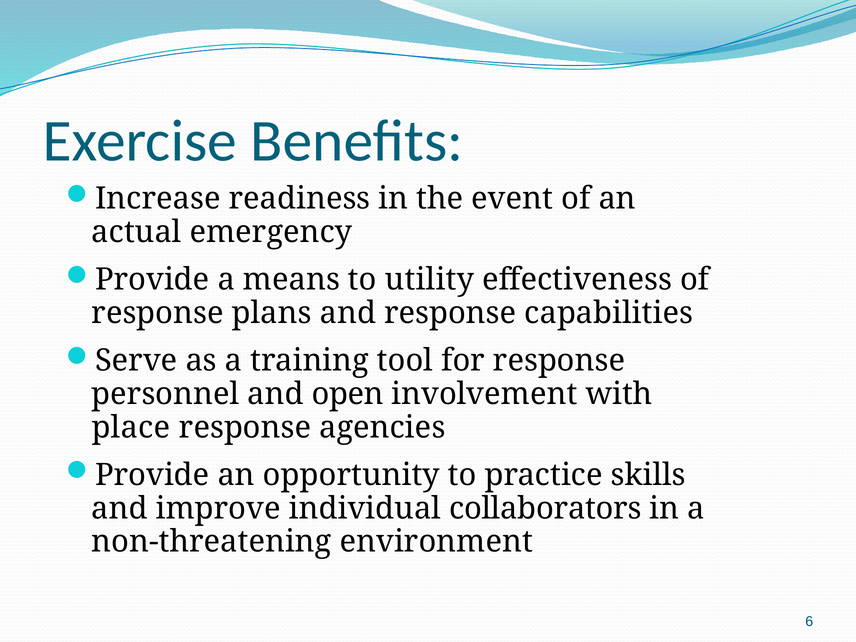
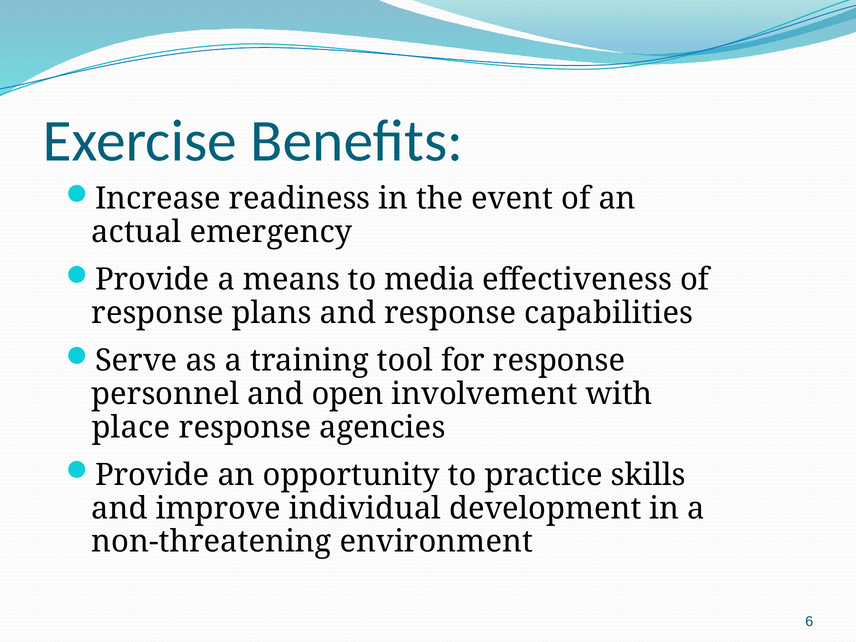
utility: utility -> media (430, 280)
collaborators: collaborators -> development (545, 508)
